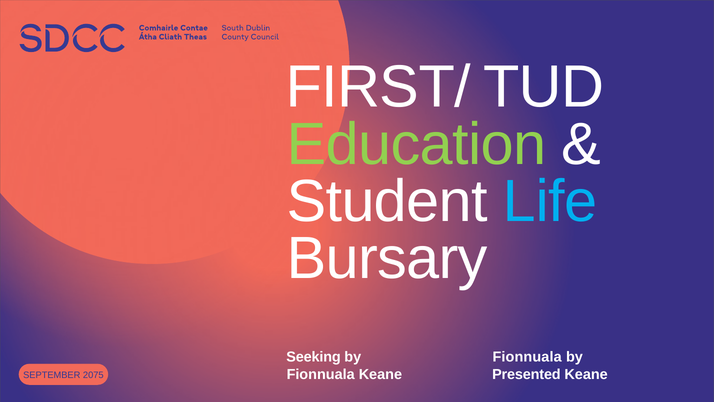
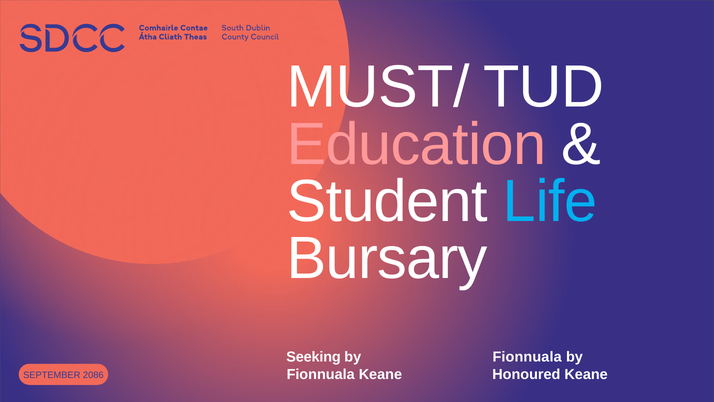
FIRST/: FIRST/ -> MUST/ (378, 87)
Education colour: light green -> pink (417, 144)
Presented: Presented -> Honoured (526, 374)
2075: 2075 -> 2086 (93, 375)
